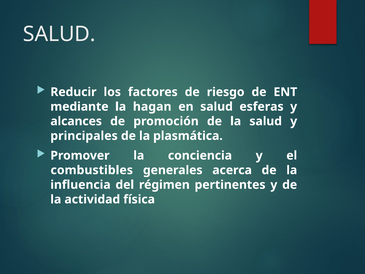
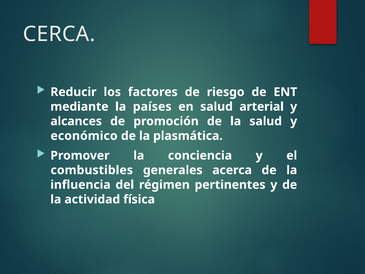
SALUD: SALUD -> CERCA (59, 34)
hagan: hagan -> países (152, 107)
esferas: esferas -> arterial (262, 107)
principales: principales -> económico (84, 136)
